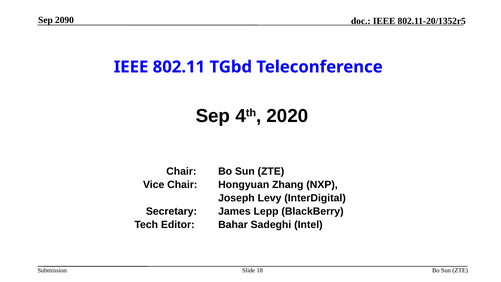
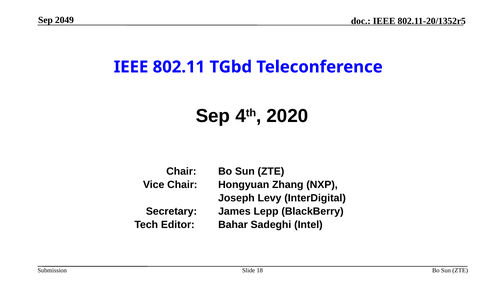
2090: 2090 -> 2049 (64, 20)
